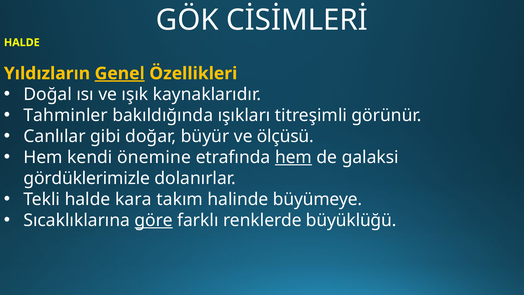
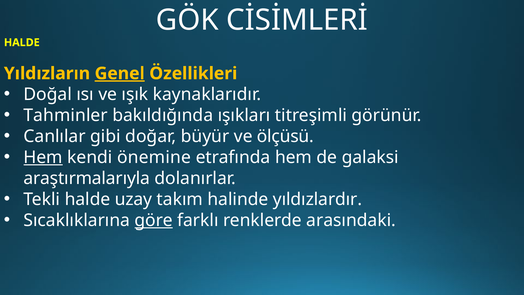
Hem underline: none -> present (43, 157)
hem underline: present -> none (294, 157)
gördüklerimizle: gördüklerimizle -> araştırmalarıyla (87, 178)
kara: kara -> uzay (134, 199)
büyümeye: büyümeye -> yıldızlardır (318, 199)
büyüklüğü: büyüklüğü -> arasındaki (351, 220)
